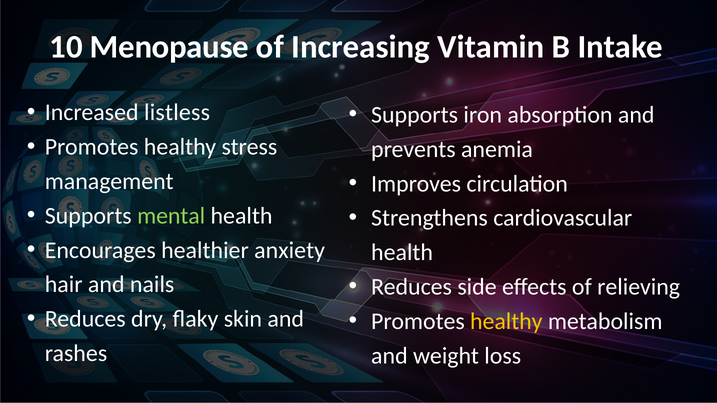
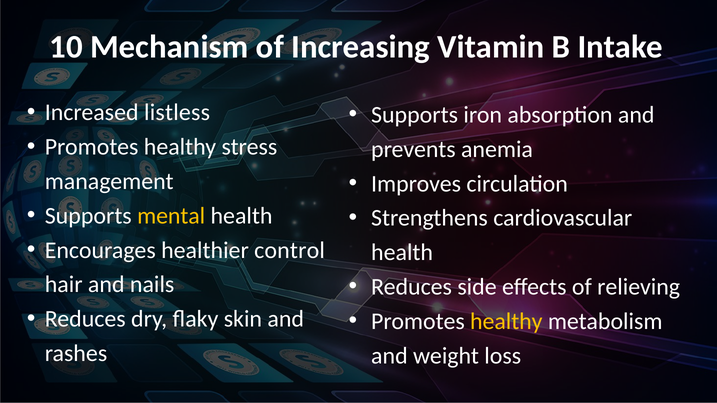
Menopause: Menopause -> Mechanism (169, 47)
mental colour: light green -> yellow (171, 216)
anxiety: anxiety -> control (290, 250)
